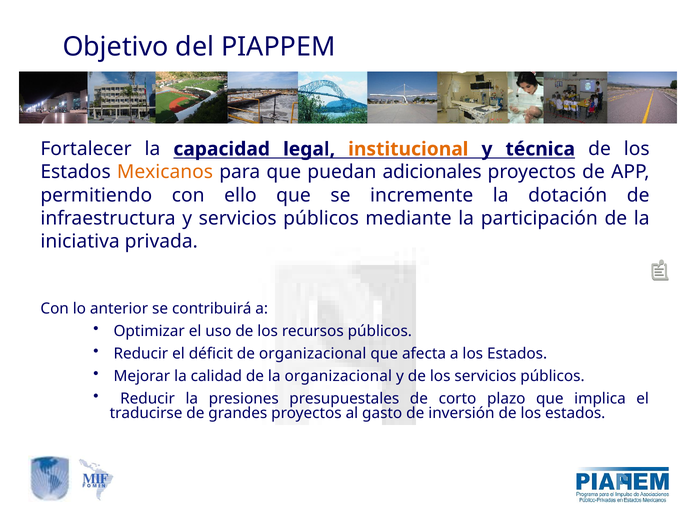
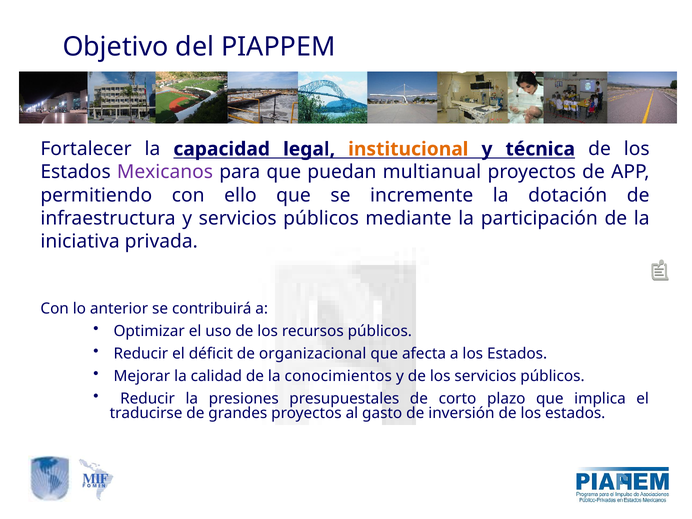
Mexicanos colour: orange -> purple (165, 172)
adicionales: adicionales -> multianual (432, 172)
la organizacional: organizacional -> conocimientos (338, 376)
